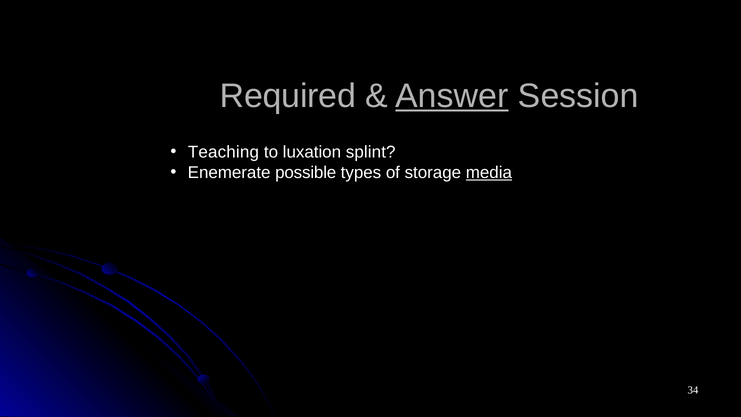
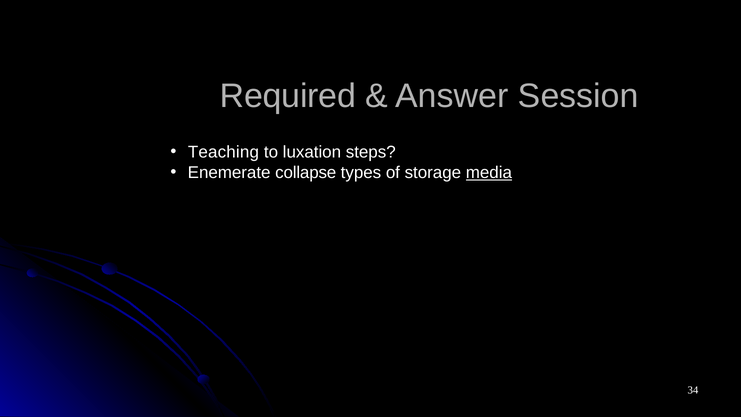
Answer underline: present -> none (452, 96)
splint: splint -> steps (371, 152)
possible: possible -> collapse (306, 172)
